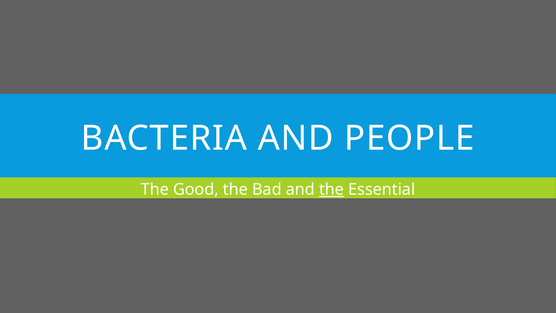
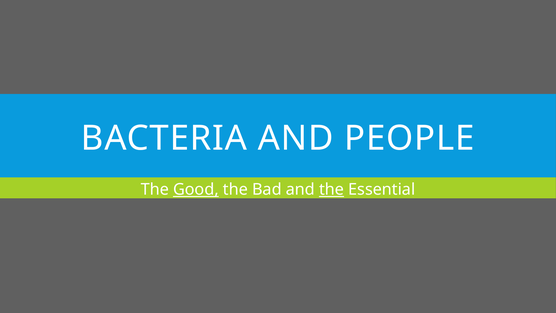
Good underline: none -> present (196, 189)
